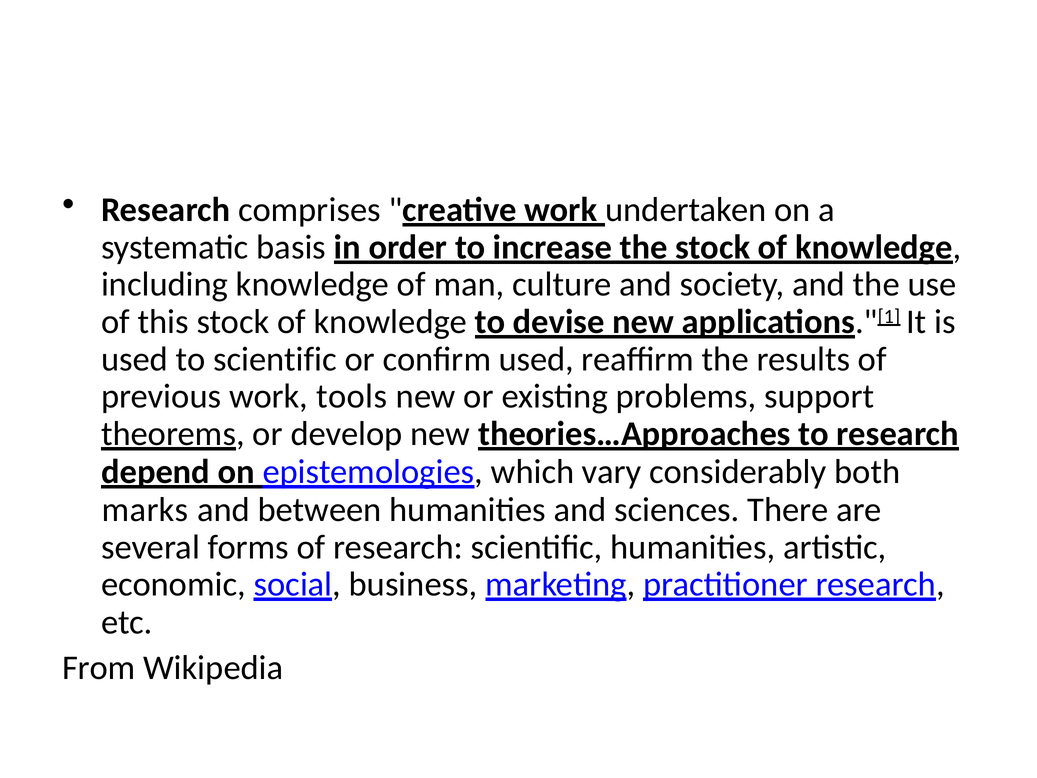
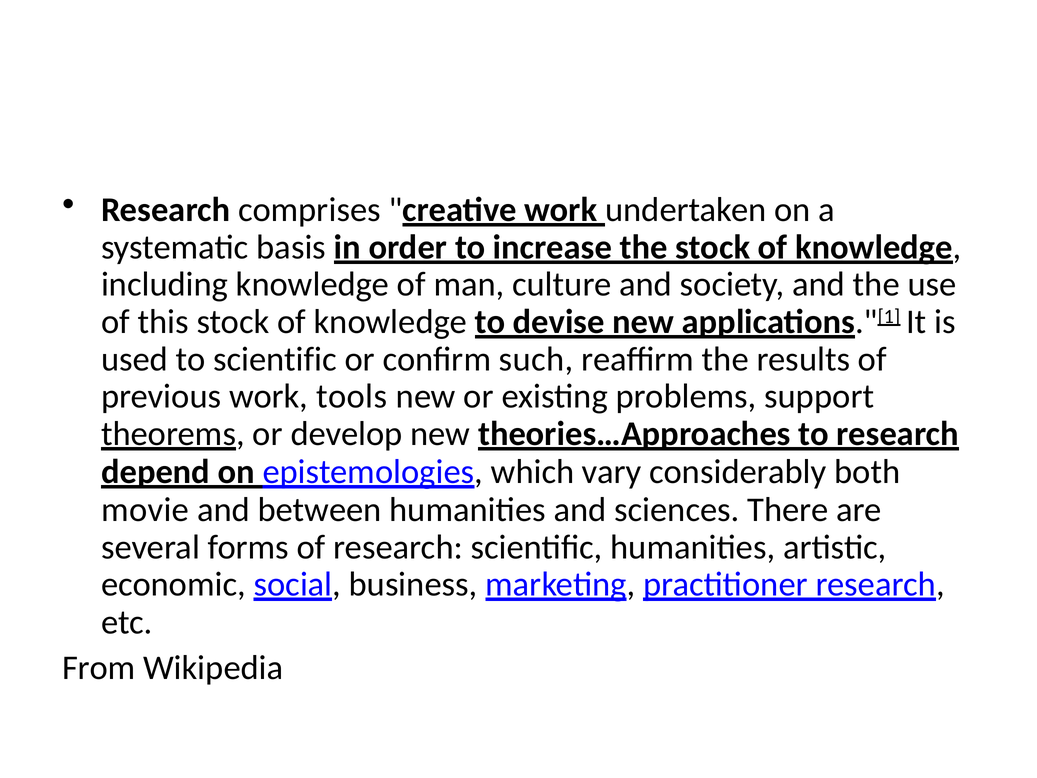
confirm used: used -> such (536, 359)
marks: marks -> movie (145, 510)
